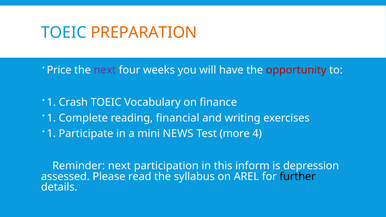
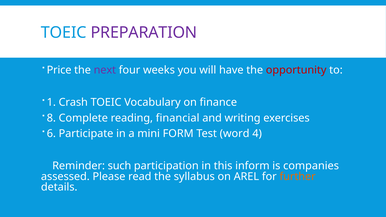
PREPARATION colour: orange -> purple (144, 32)
1: 1 -> 8 (51, 118)
1: 1 -> 6 (51, 134)
NEWS: NEWS -> FORM (178, 134)
more: more -> word (235, 134)
Reminder next: next -> such (119, 166)
depression: depression -> companies (311, 166)
further colour: black -> orange (298, 177)
